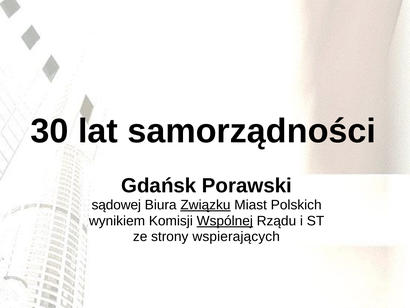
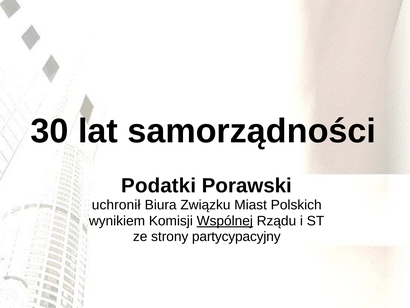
Gdańsk: Gdańsk -> Podatki (159, 185)
sądowej: sądowej -> uchronił (116, 205)
Związku underline: present -> none (205, 205)
wspierających: wspierających -> partycypacyjny (236, 236)
